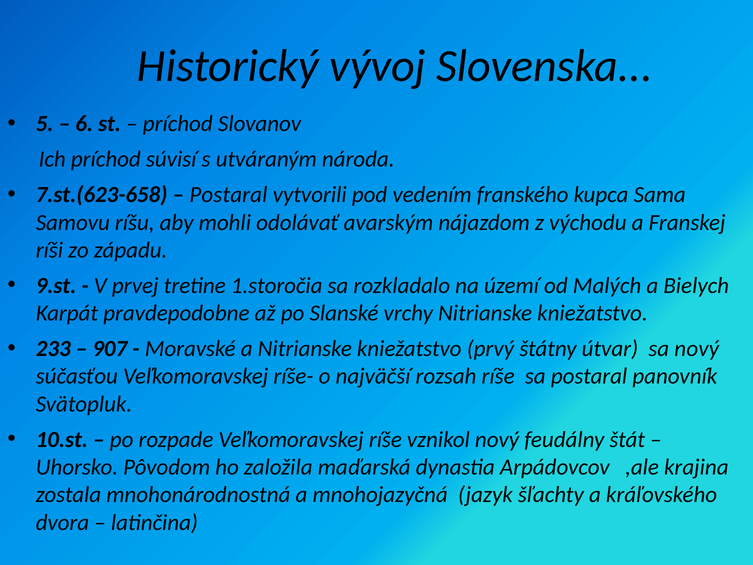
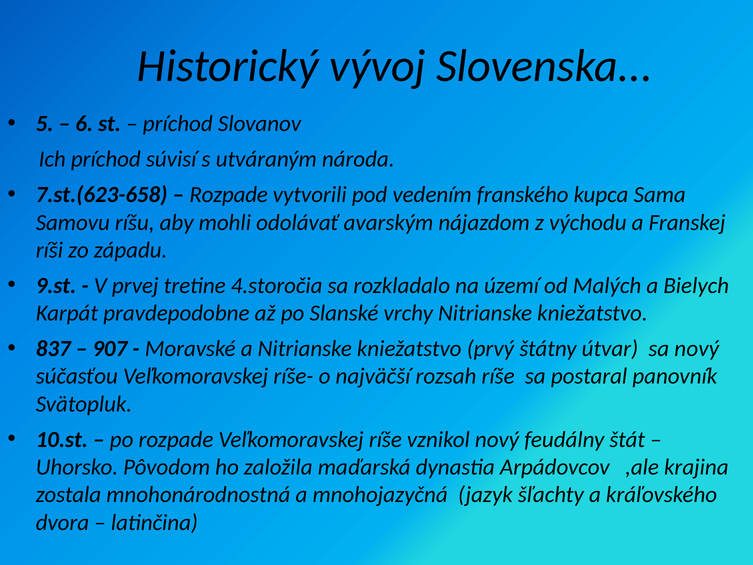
Postaral: Postaral -> Rozpade (229, 195)
1.storočia: 1.storočia -> 4.storočia (277, 285)
233: 233 -> 837 (53, 349)
